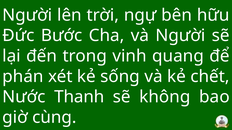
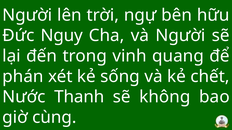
Bước: Bước -> Nguy (62, 36)
